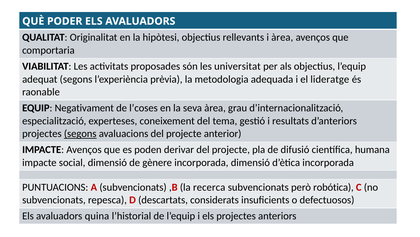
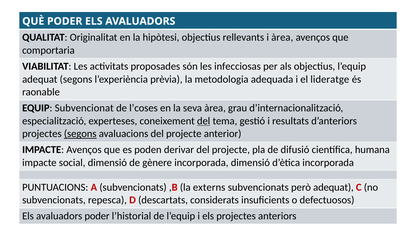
universitat: universitat -> infecciosas (238, 66)
Negativament: Negativament -> Subvencionat (84, 108)
del underline: none -> present (204, 121)
recerca: recerca -> externs (209, 187)
però robótica: robótica -> adequat (333, 187)
avaluadors quina: quina -> poder (97, 215)
